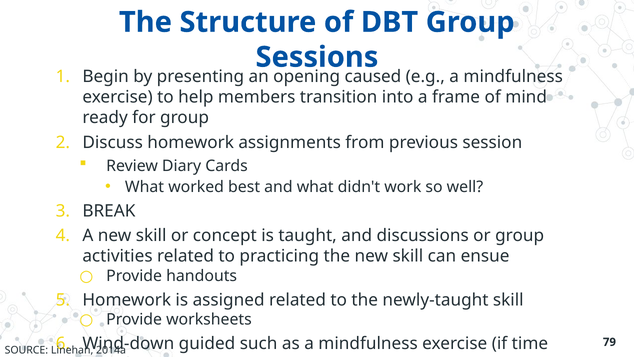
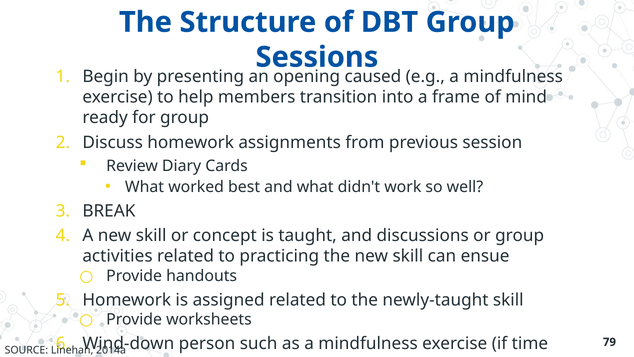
guided: guided -> person (207, 343)
